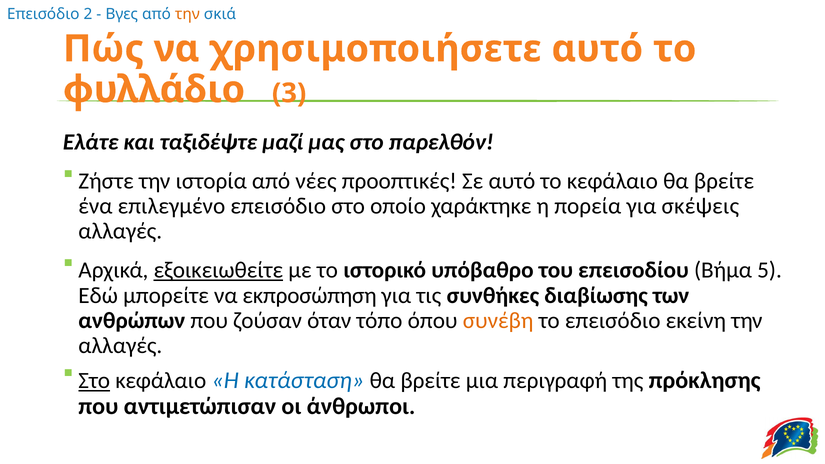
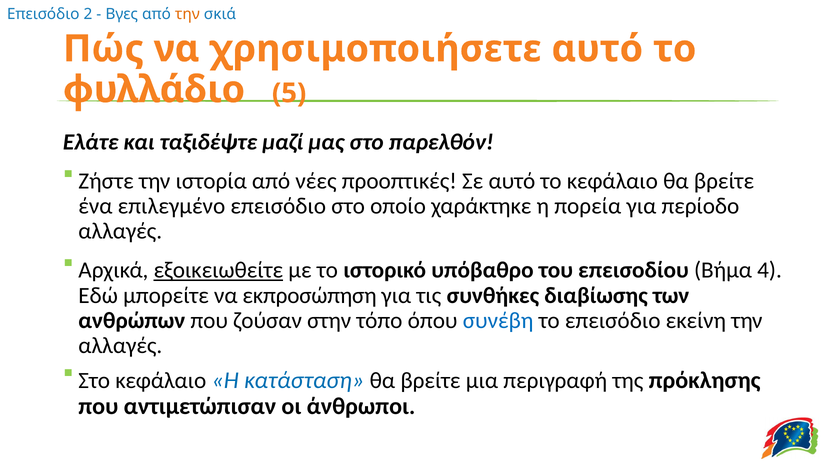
3: 3 -> 5 (289, 93)
σκέψεις: σκέψεις -> περίοδο (700, 206)
5: 5 -> 4 (770, 270)
όταν: όταν -> στην (329, 320)
συνέβη colour: orange -> blue (498, 320)
Στο underline: present -> none (94, 381)
